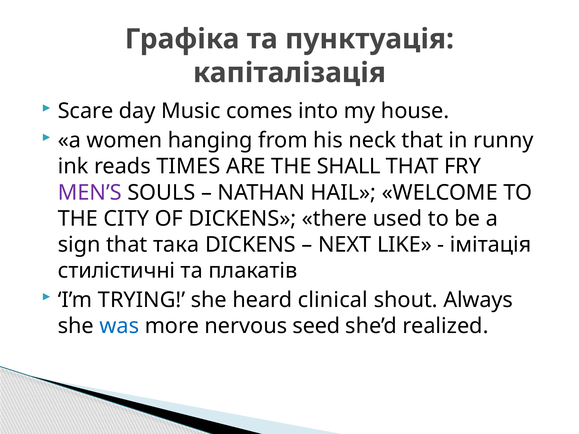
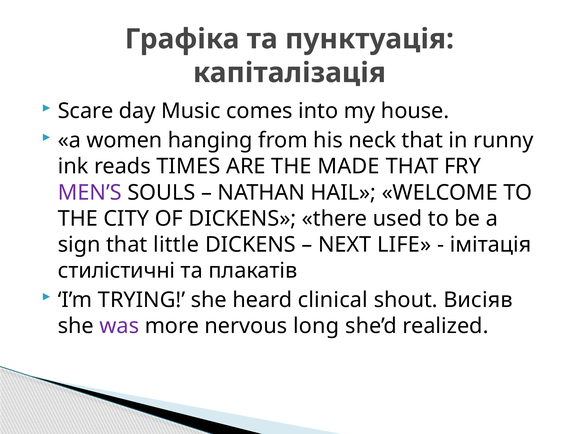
SHALL: SHALL -> MADE (349, 167)
така: така -> little (176, 245)
LIKE: LIKE -> LIFE (404, 245)
Always: Always -> Висіяв (478, 300)
was colour: blue -> purple (119, 326)
seed: seed -> long (316, 326)
